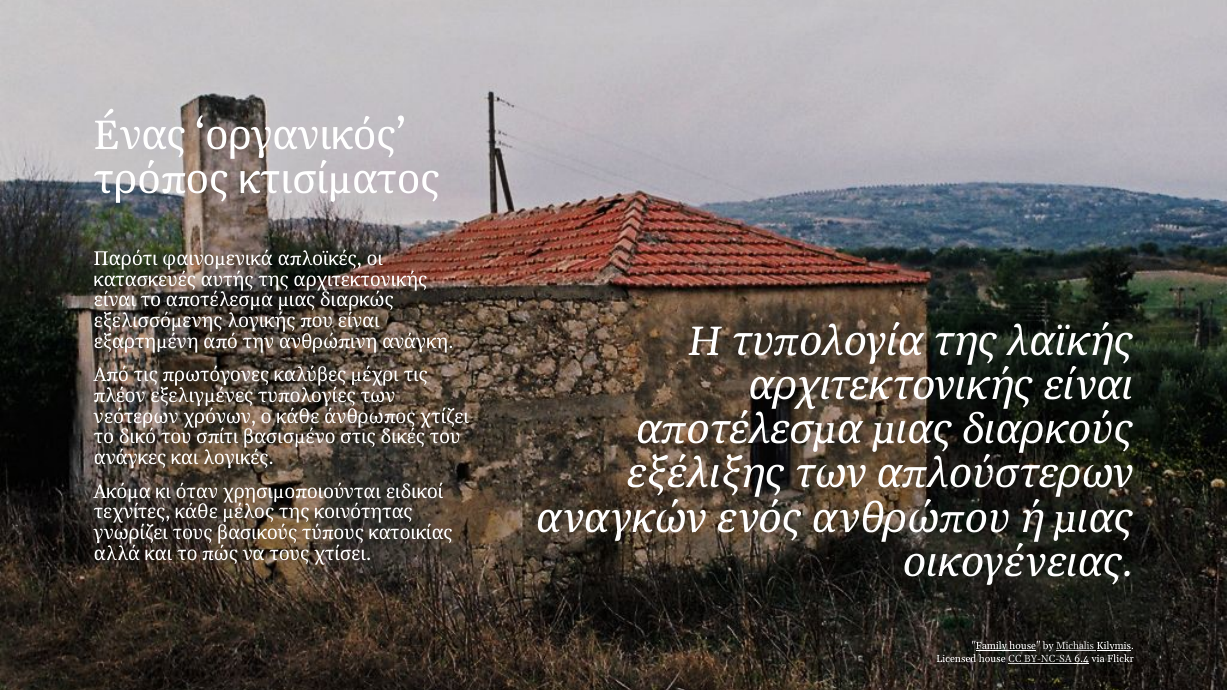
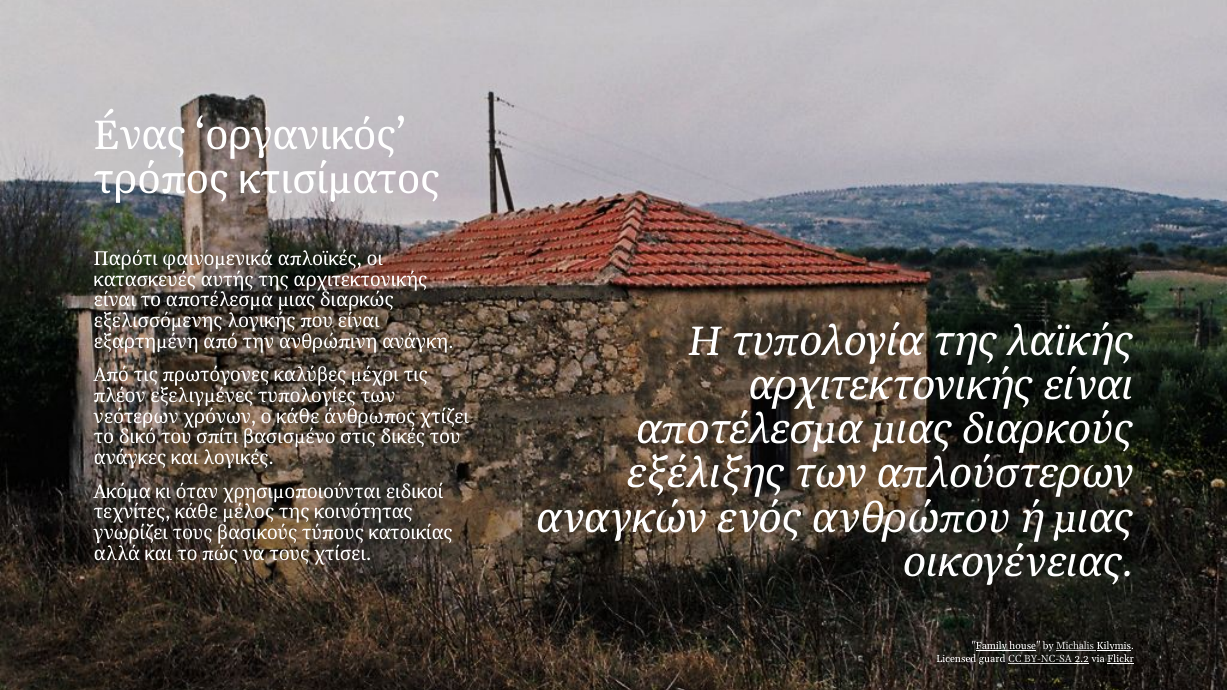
Licensed house: house -> guard (992, 659)
6.4: 6.4 -> 2.2 (1082, 659)
Flickr underline: none -> present (1120, 659)
